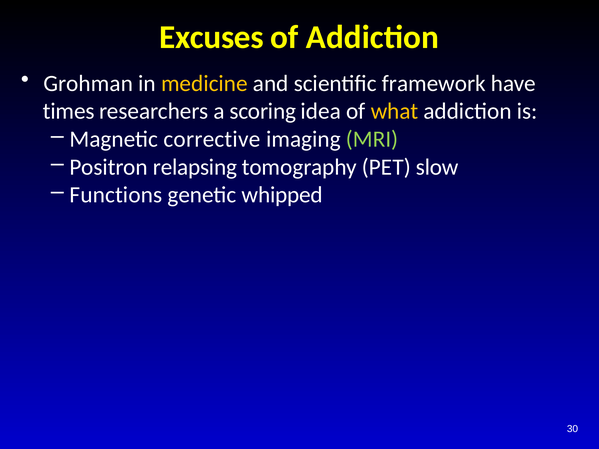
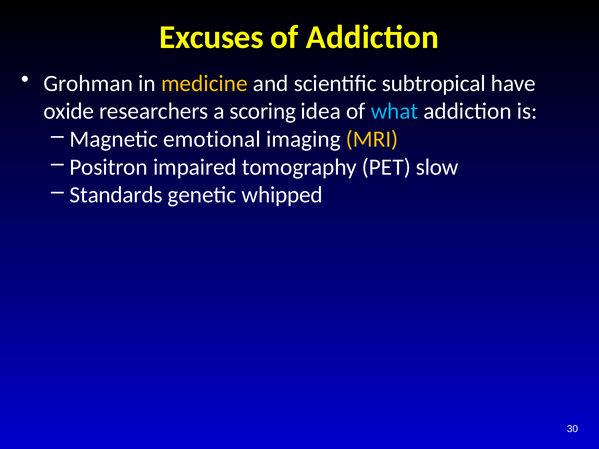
framework: framework -> subtropical (434, 83)
times: times -> oxide (69, 111)
what colour: yellow -> light blue (394, 111)
corrective: corrective -> emotional (212, 139)
MRI colour: light green -> yellow (372, 139)
relapsing: relapsing -> impaired (195, 167)
Functions: Functions -> Standards (116, 195)
